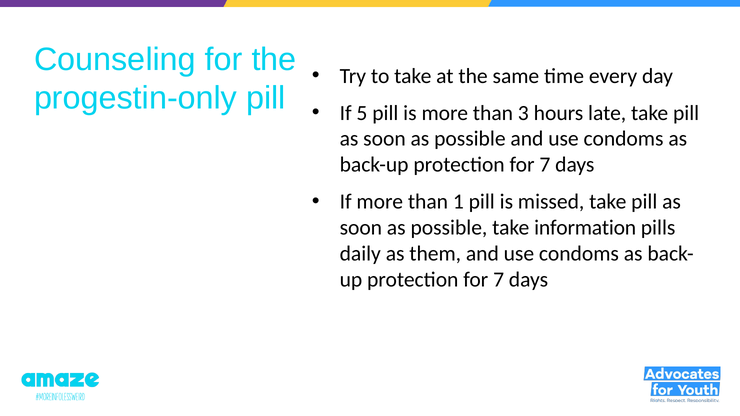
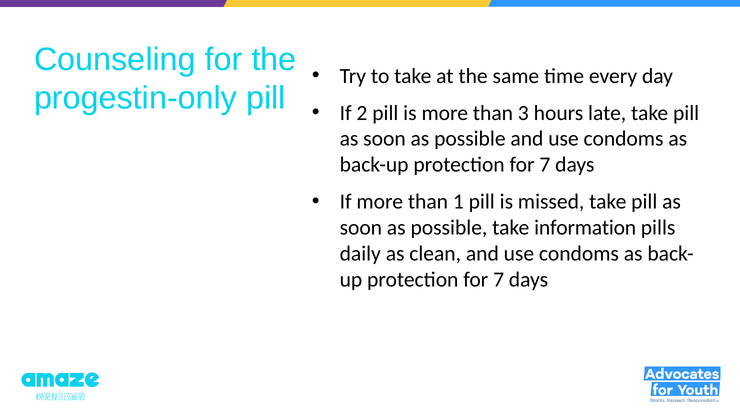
5: 5 -> 2 (362, 113)
them: them -> clean (435, 254)
